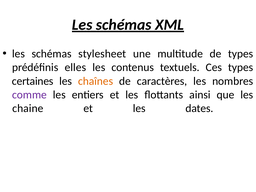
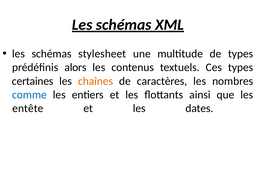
elles: elles -> alors (75, 67)
comme colour: purple -> blue (29, 95)
chaine: chaine -> entête (28, 108)
